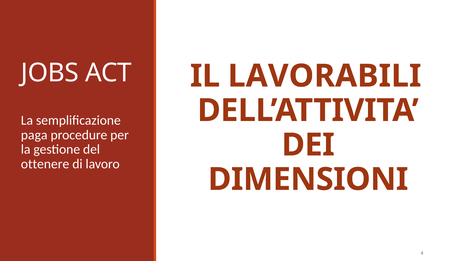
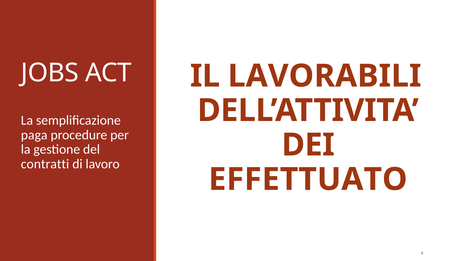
ottenere: ottenere -> contratti (45, 164)
DIMENSIONI: DIMENSIONI -> EFFETTUATO (308, 179)
